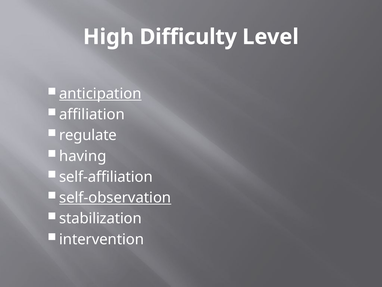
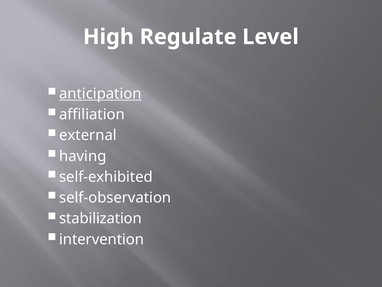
Difficulty: Difficulty -> Regulate (188, 37)
regulate: regulate -> external (88, 135)
self-affiliation: self-affiliation -> self-exhibited (106, 177)
self-observation underline: present -> none (115, 197)
